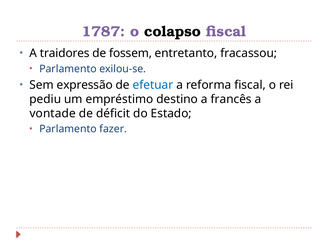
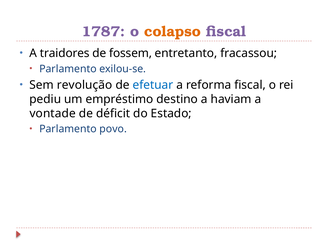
colapso colour: black -> orange (173, 32)
expressão: expressão -> revolução (85, 85)
francês: francês -> haviam (231, 99)
fazer: fazer -> povo (113, 129)
